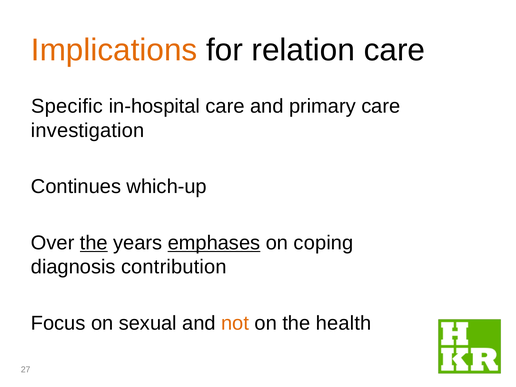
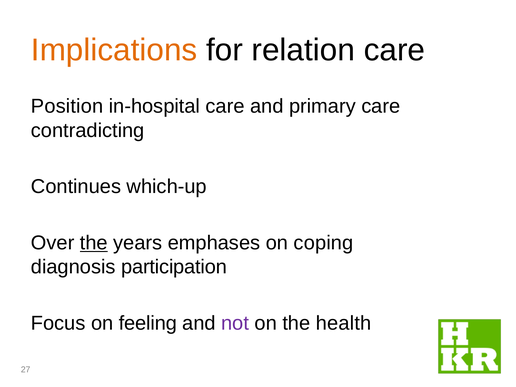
Specific: Specific -> Position (67, 106)
investigation: investigation -> contradicting (88, 130)
emphases underline: present -> none (214, 243)
contribution: contribution -> participation (174, 267)
sexual: sexual -> feeling (148, 323)
not colour: orange -> purple (235, 323)
